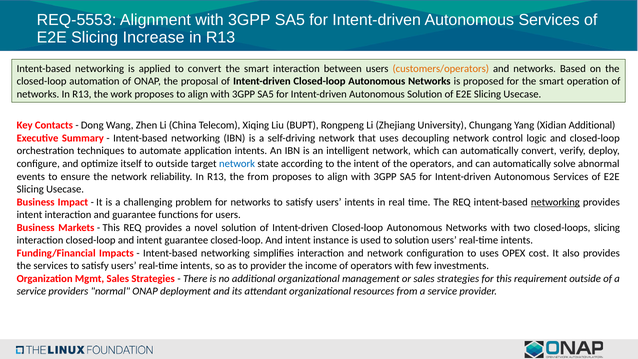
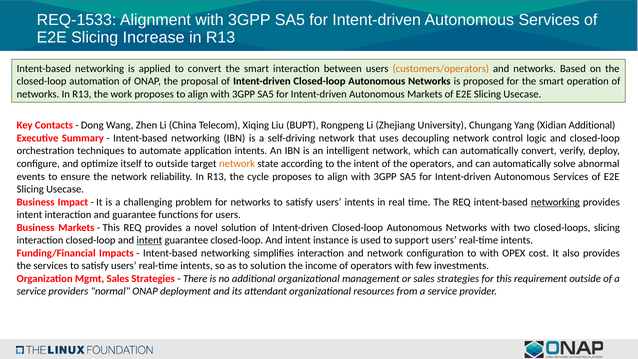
REQ-5553: REQ-5553 -> REQ-1533 (77, 20)
Autonomous Solution: Solution -> Markets (425, 94)
network colour: blue -> orange (237, 164)
the from: from -> cycle (258, 176)
intent underline: none -> present (149, 240)
to solution: solution -> support (412, 240)
to uses: uses -> with (489, 253)
to provider: provider -> solution (268, 266)
